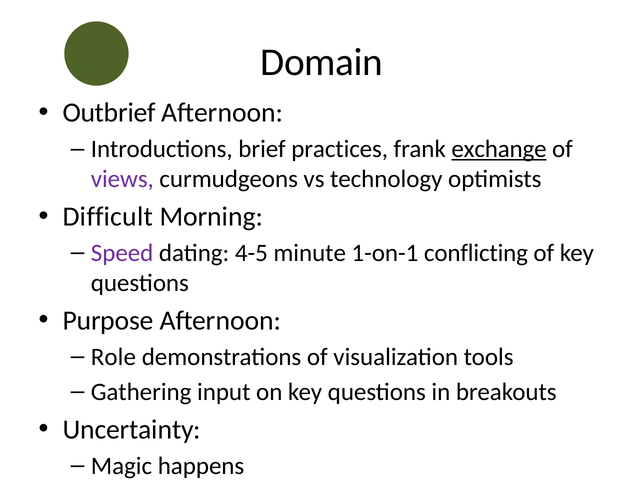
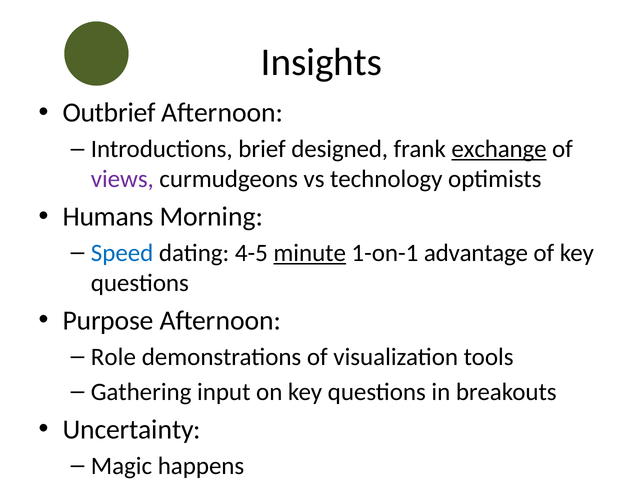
Domain: Domain -> Insights (321, 62)
practices: practices -> designed (340, 149)
Difficult: Difficult -> Humans (108, 217)
Speed colour: purple -> blue (122, 253)
minute underline: none -> present (310, 253)
conflicting: conflicting -> advantage (476, 253)
